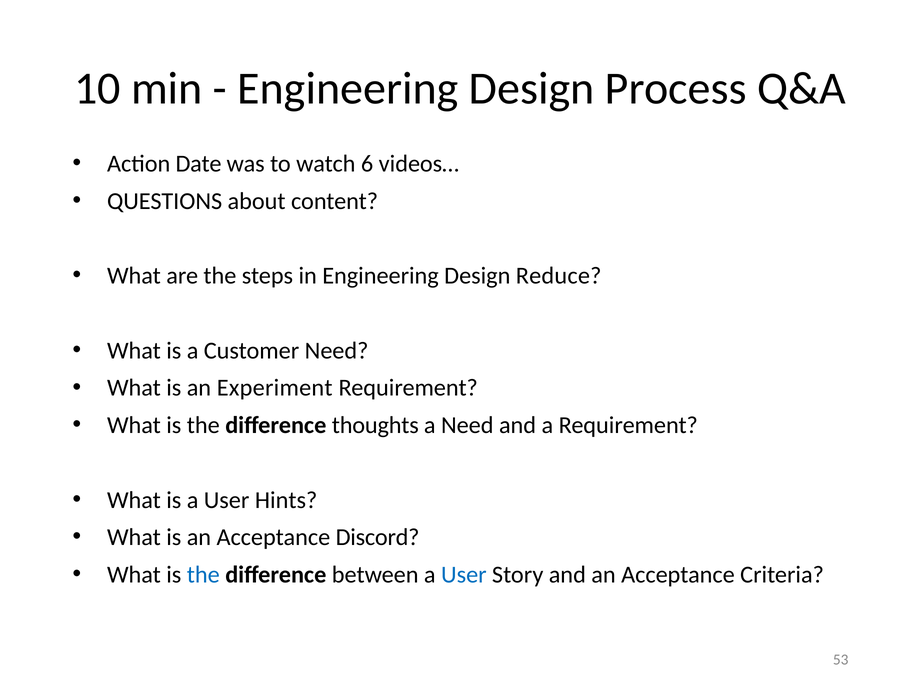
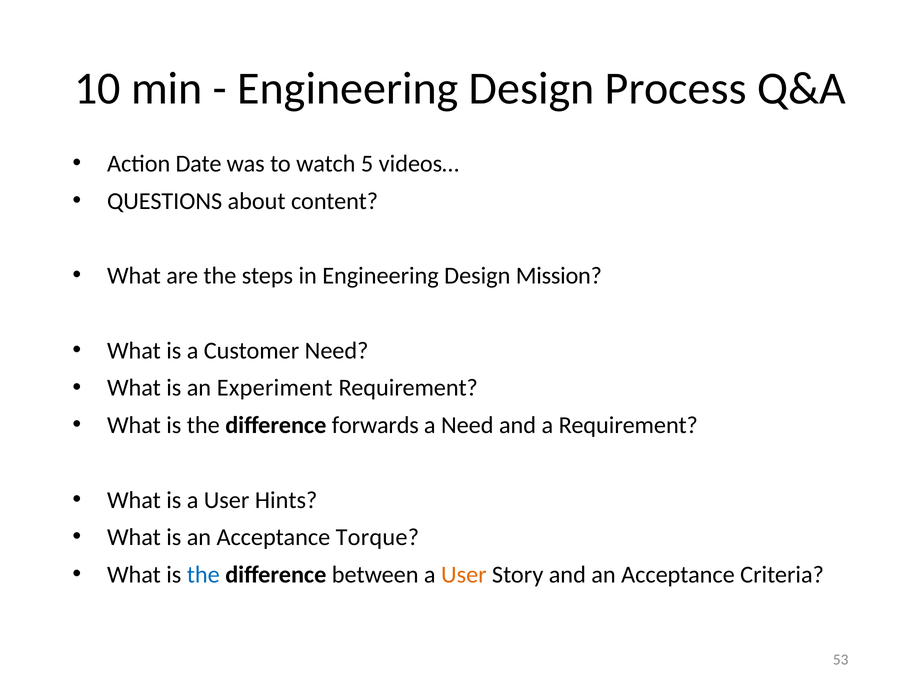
6: 6 -> 5 (367, 164)
Reduce: Reduce -> Mission (559, 276)
thoughts: thoughts -> forwards (375, 425)
Discord: Discord -> Torque (377, 537)
User colour: blue -> orange (464, 574)
